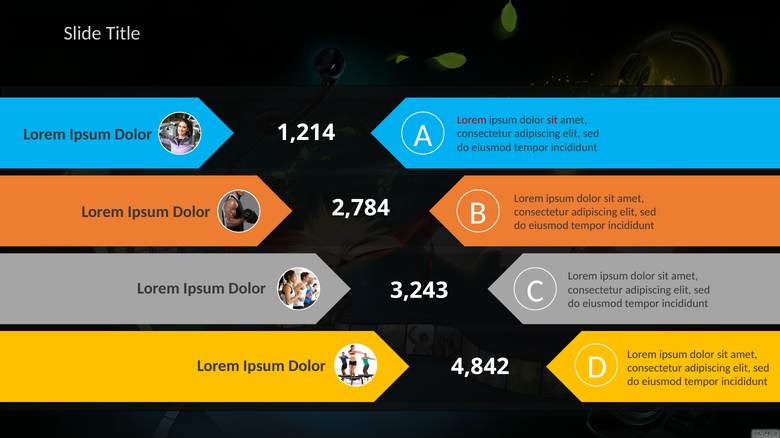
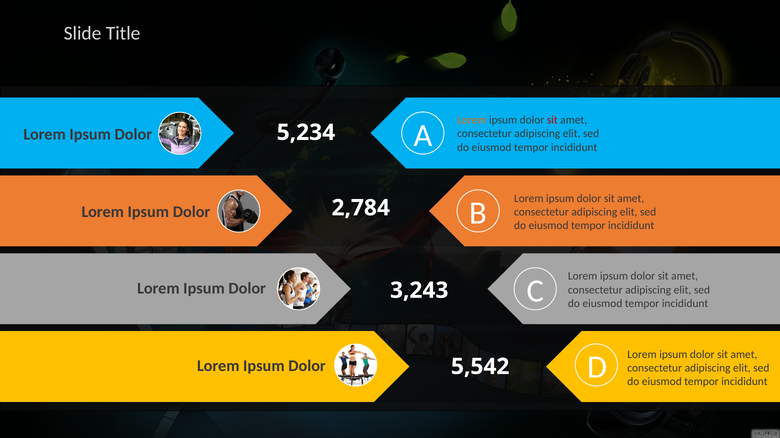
Lorem colour: red -> orange (472, 120)
1,214: 1,214 -> 5,234 (306, 133)
4,842: 4,842 -> 5,542 (480, 367)
